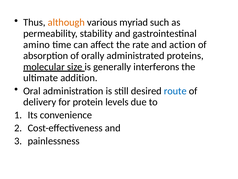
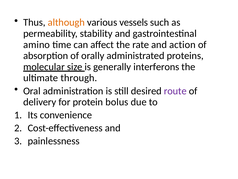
myriad: myriad -> vessels (134, 22)
addition: addition -> through (79, 78)
route colour: blue -> purple (175, 91)
levels: levels -> bolus (117, 102)
